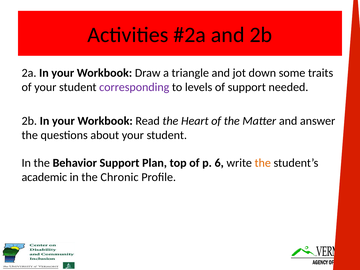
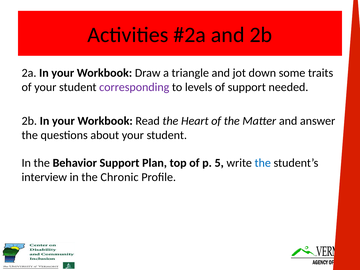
6: 6 -> 5 (219, 163)
the colour: orange -> blue (263, 163)
academic: academic -> interview (44, 177)
